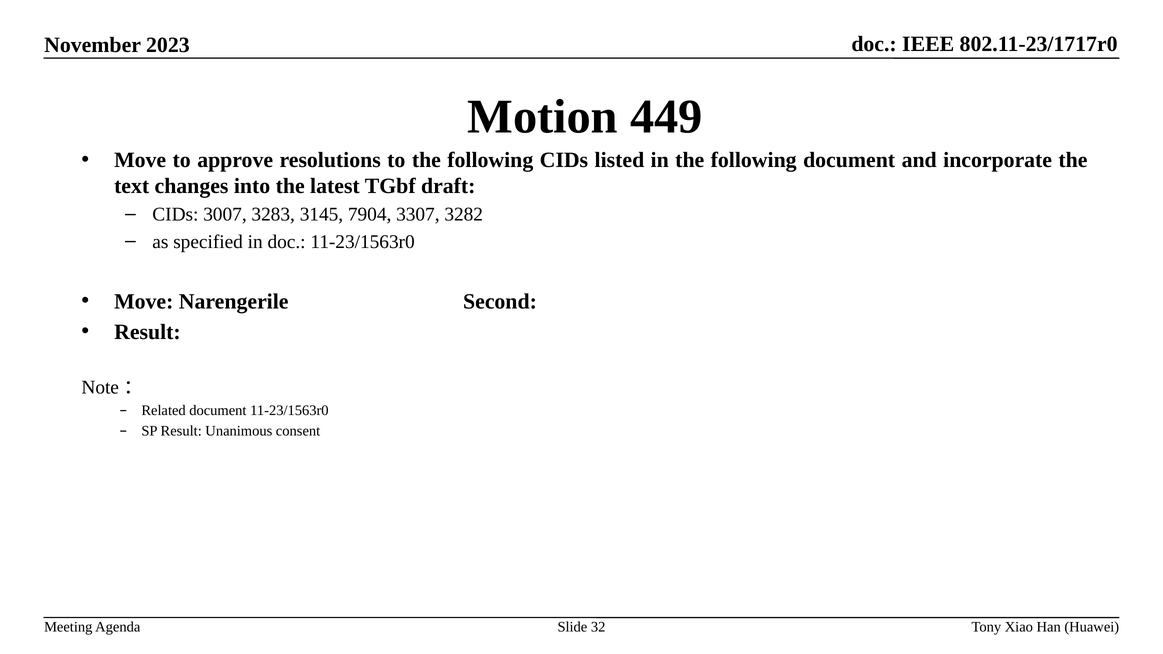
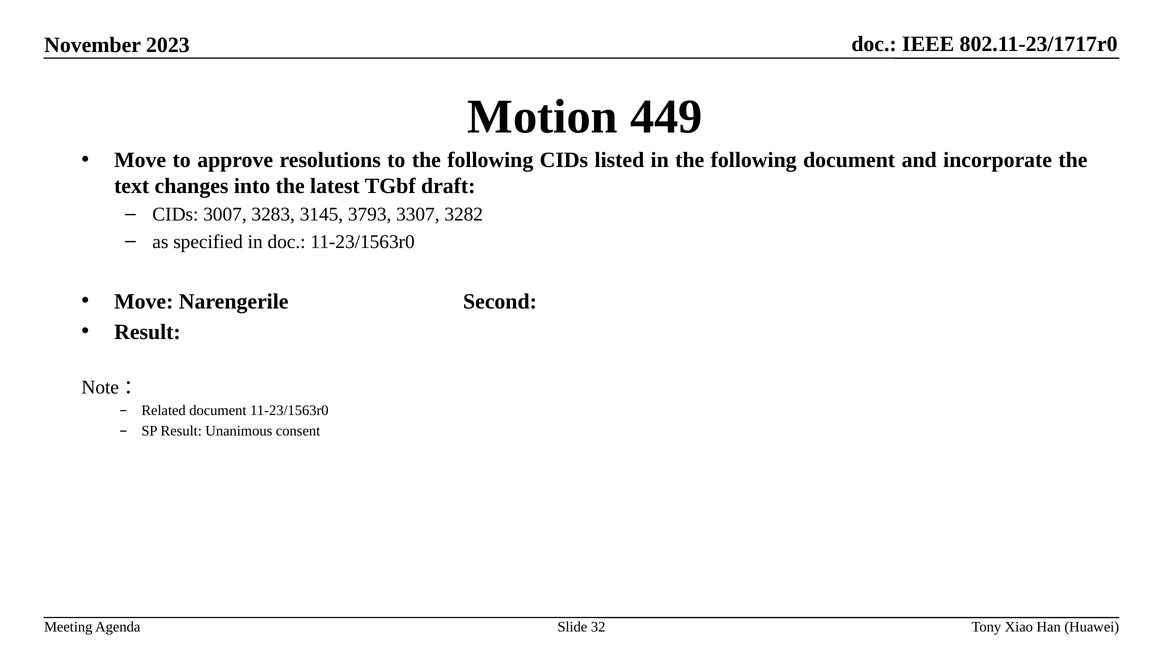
7904: 7904 -> 3793 (370, 215)
